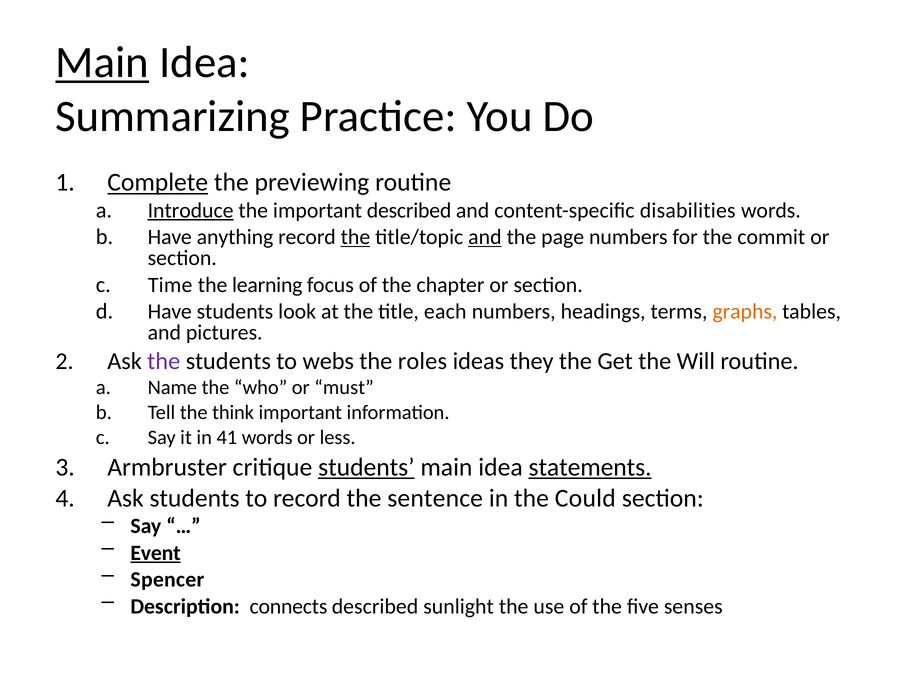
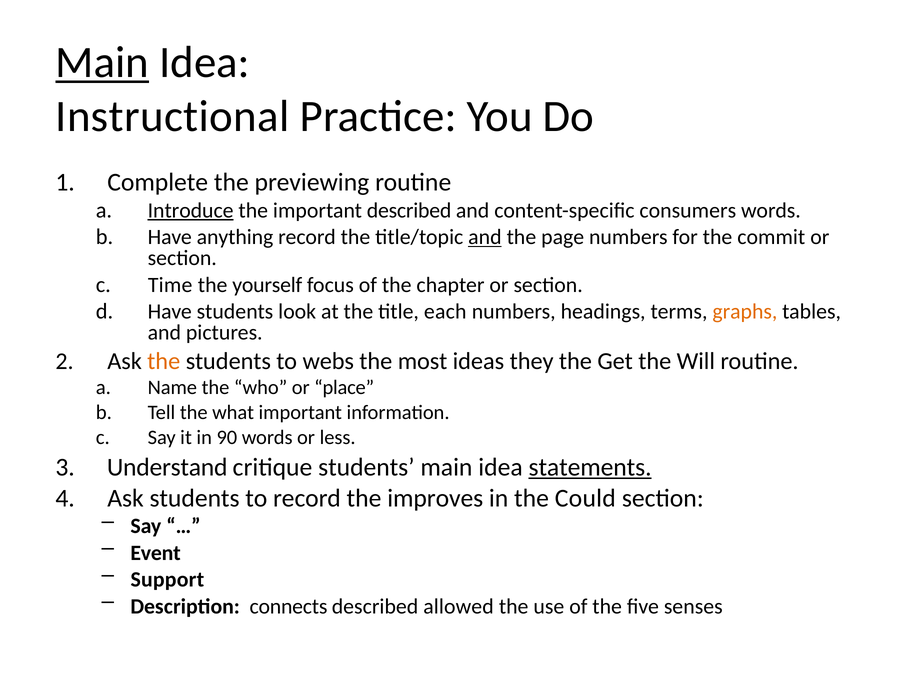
Summarizing: Summarizing -> Instructional (172, 116)
Complete underline: present -> none (158, 182)
disabilities: disabilities -> consumers (688, 210)
the underline: present -> none (355, 237)
learning: learning -> yourself (267, 285)
the colour: purple -> orange (164, 361)
roles: roles -> most (423, 361)
must: must -> place (344, 387)
think: think -> what (233, 412)
41: 41 -> 90 (227, 437)
Armbruster: Armbruster -> Understand (167, 467)
students underline: present -> none (366, 467)
sentence: sentence -> improves (435, 498)
Event underline: present -> none (156, 552)
Spencer: Spencer -> Support (167, 579)
sunlight: sunlight -> allowed (459, 606)
